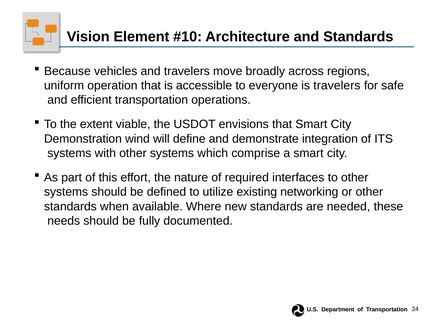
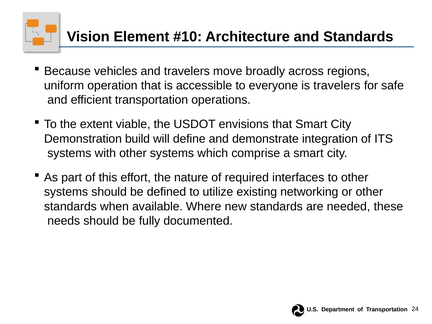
wind: wind -> build (137, 139)
